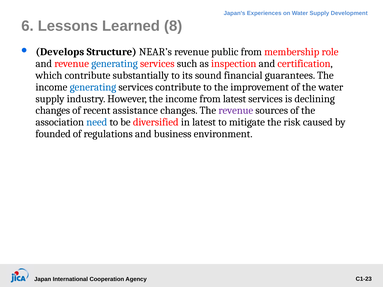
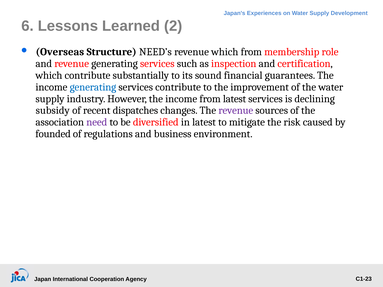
8: 8 -> 2 (173, 26)
Develops: Develops -> Overseas (60, 52)
NEAR’s: NEAR’s -> NEED’s (155, 52)
revenue public: public -> which (225, 52)
generating colour: blue -> black (115, 64)
changes: changes -> subsidy (53, 111)
assistance: assistance -> dispatches (135, 111)
need colour: blue -> purple (97, 122)
